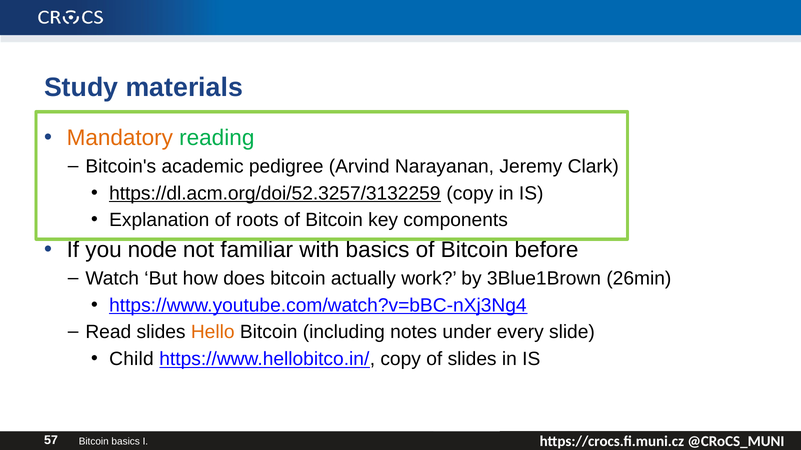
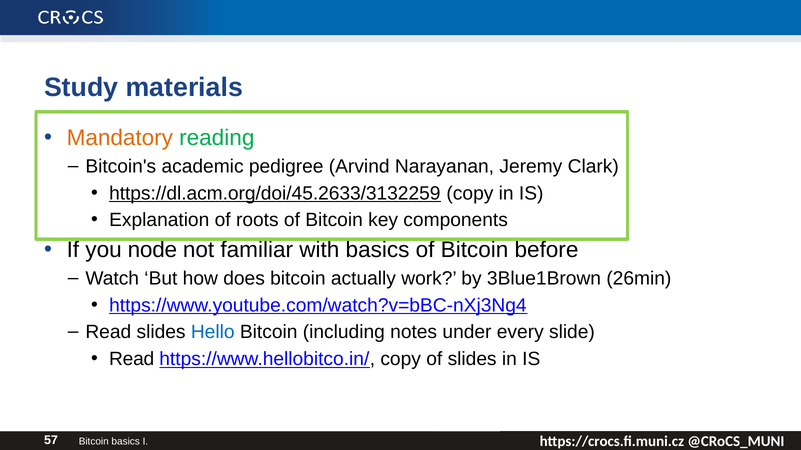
https://dl.acm.org/doi/52.3257/3132259: https://dl.acm.org/doi/52.3257/3132259 -> https://dl.acm.org/doi/45.2633/3132259 (275, 194)
Hello colour: orange -> blue (213, 332)
Child: Child -> Read (132, 359)
